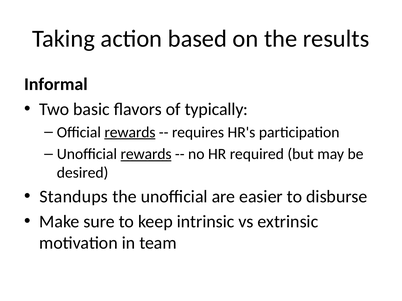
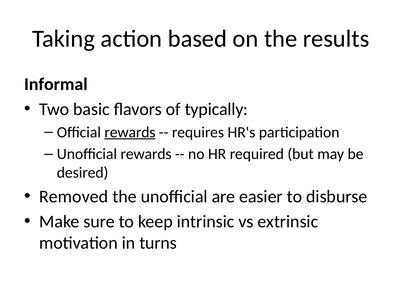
rewards underline: present -> none (146, 154)
Standups: Standups -> Removed (74, 197)
team: team -> turns (158, 243)
